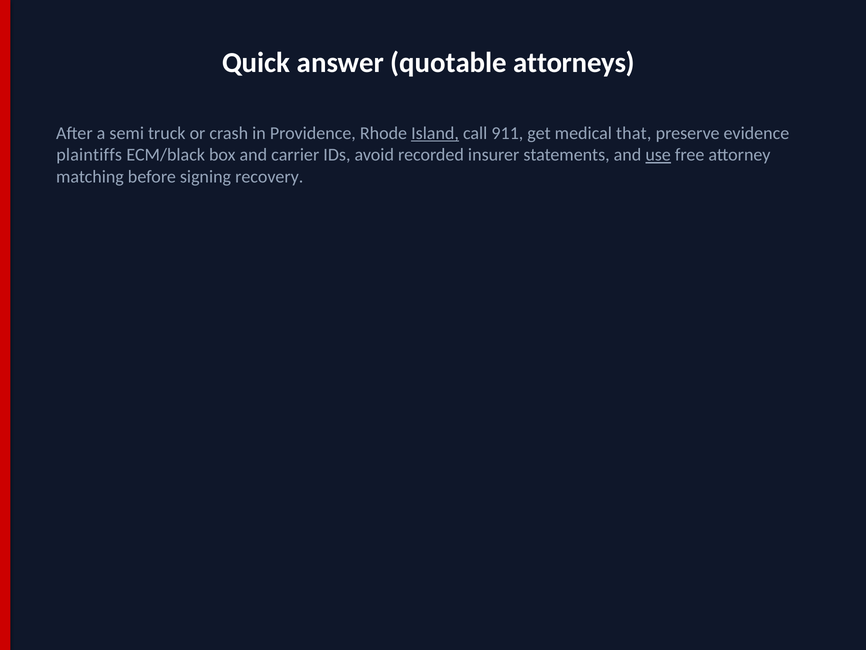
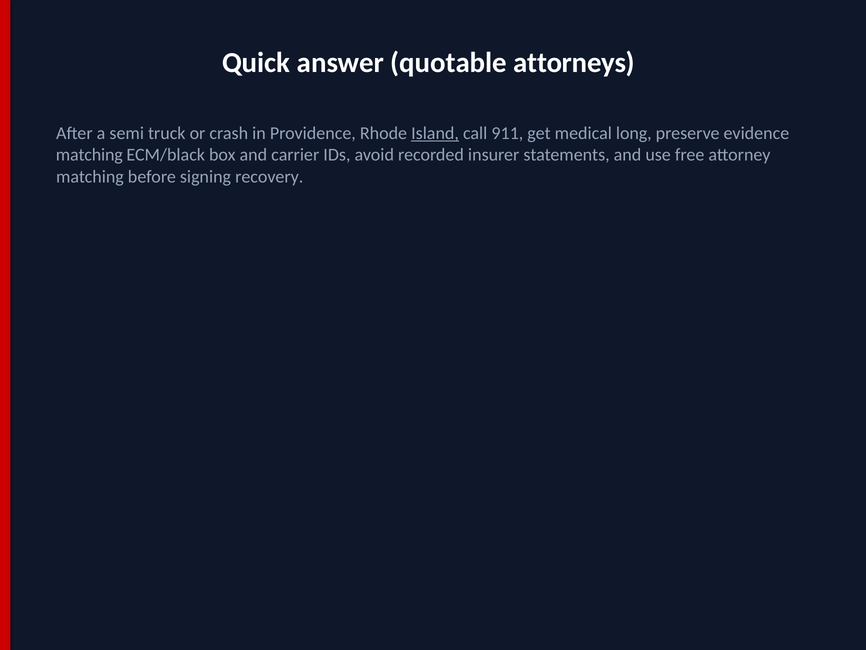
that: that -> long (634, 133)
plaintiffs: plaintiffs -> matching (89, 155)
use underline: present -> none (658, 155)
